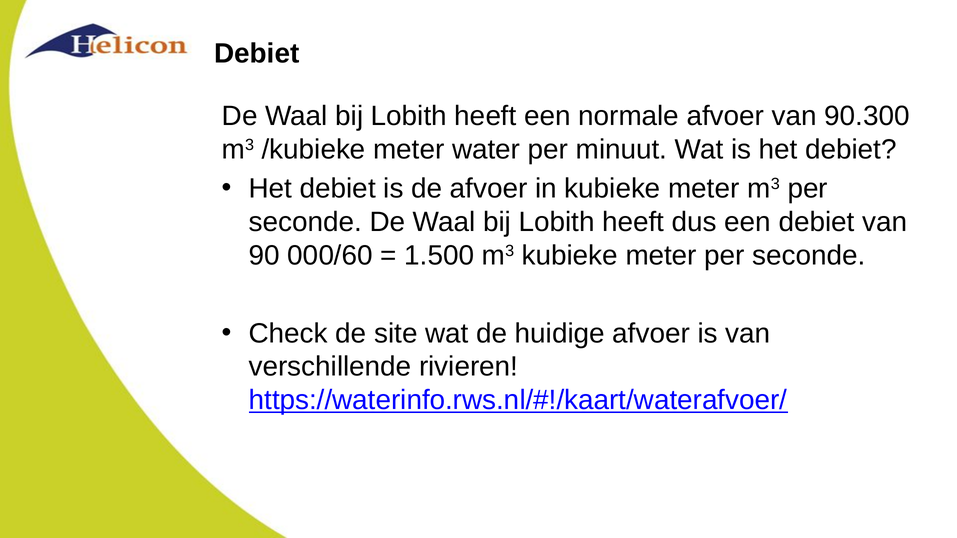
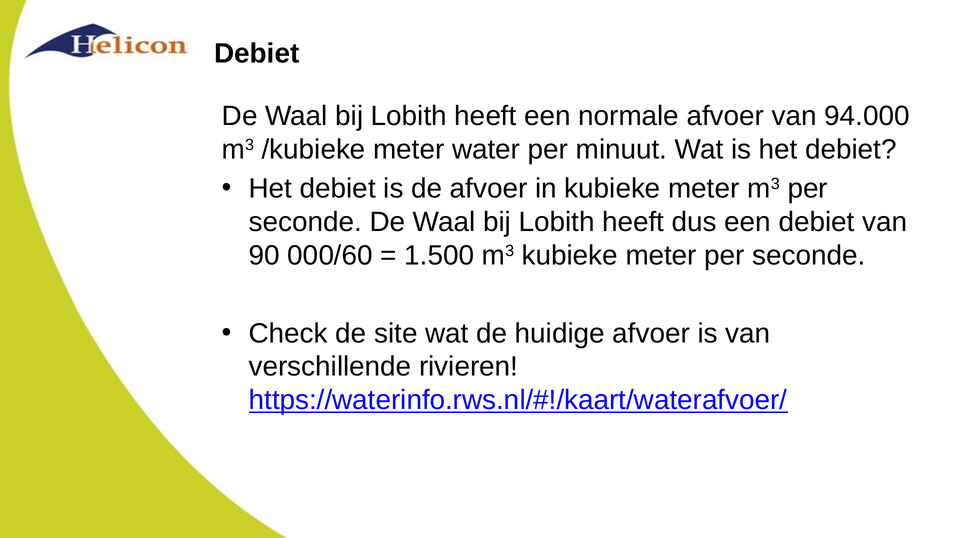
90.300: 90.300 -> 94.000 (867, 116)
